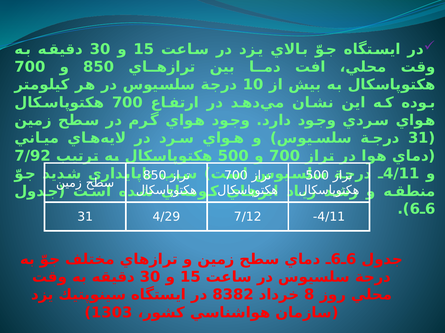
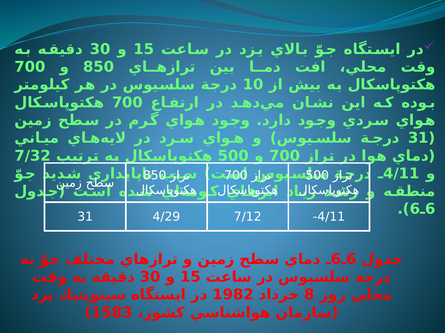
7/92: 7/92 -> 7/32 (33, 156)
8382: 8382 -> 1982 (233, 295)
1303: 1303 -> 1583 (112, 313)
